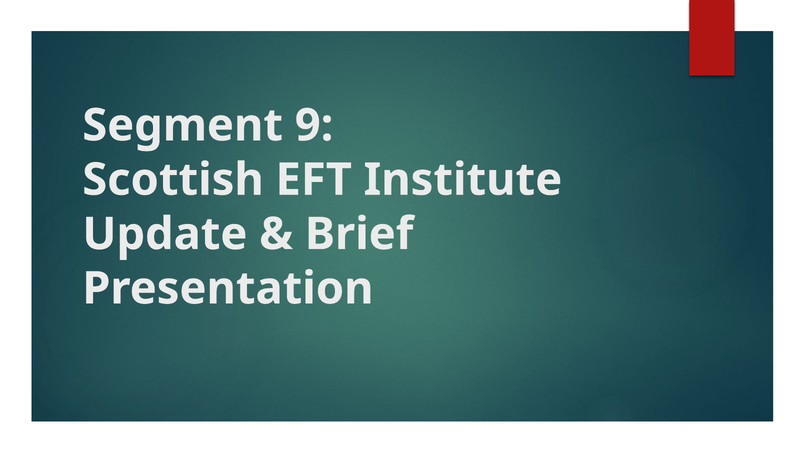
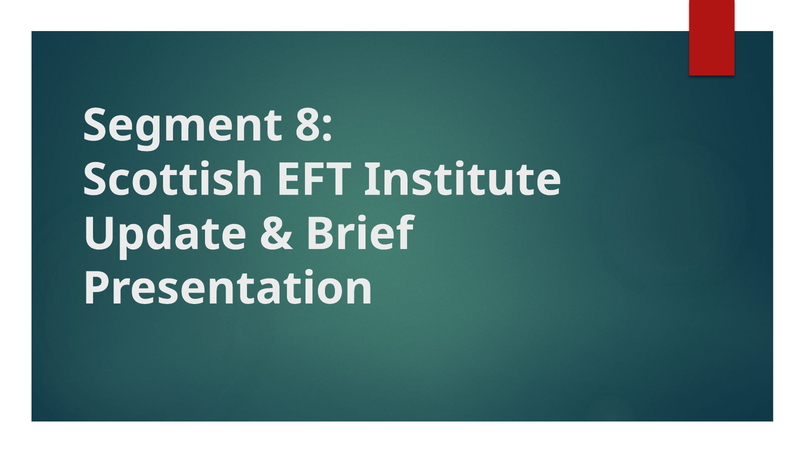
9: 9 -> 8 (314, 125)
